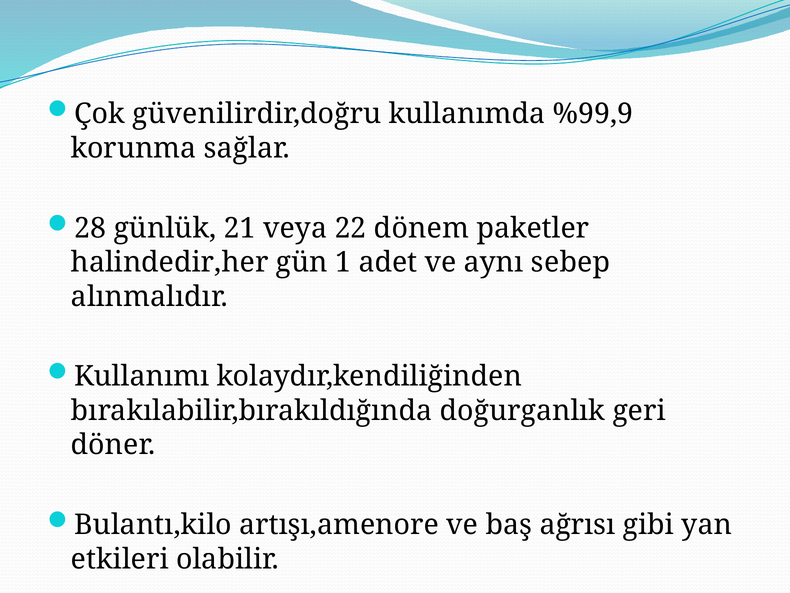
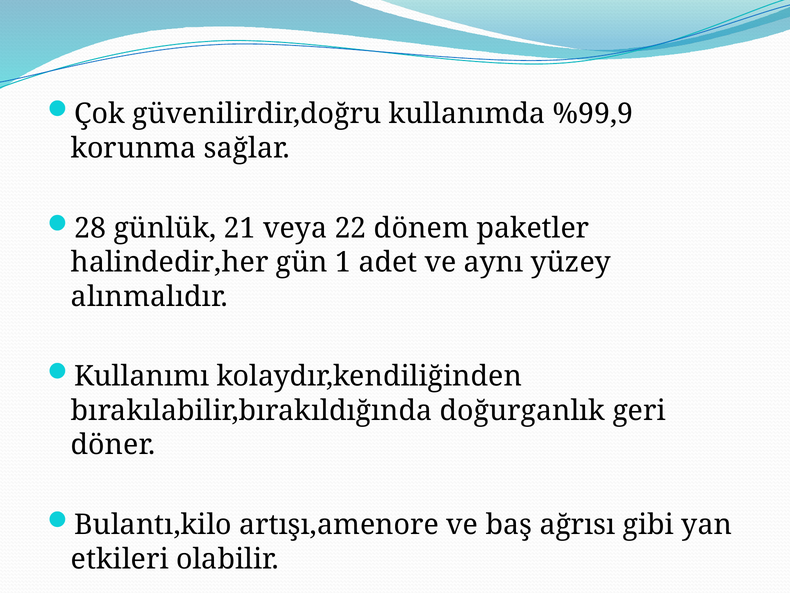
sebep: sebep -> yüzey (571, 262)
